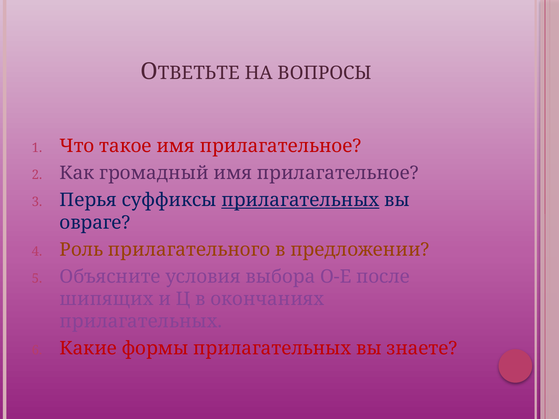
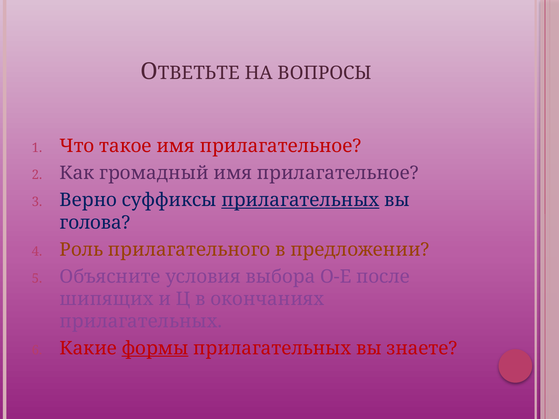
Перья: Перья -> Верно (88, 200)
овраге: овраге -> голова (95, 223)
формы underline: none -> present (155, 348)
